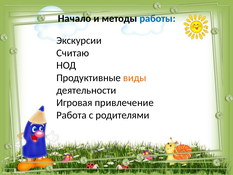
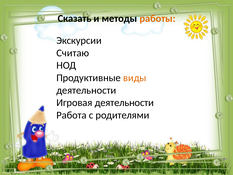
Начало: Начало -> Сказать (75, 18)
работы colour: blue -> orange (158, 18)
Игровая привлечение: привлечение -> деятельности (124, 103)
